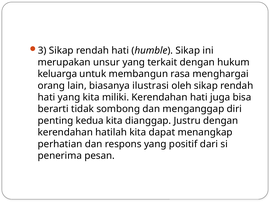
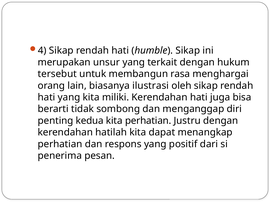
3: 3 -> 4 (42, 51)
keluarga: keluarga -> tersebut (57, 74)
kita dianggap: dianggap -> perhatian (148, 121)
